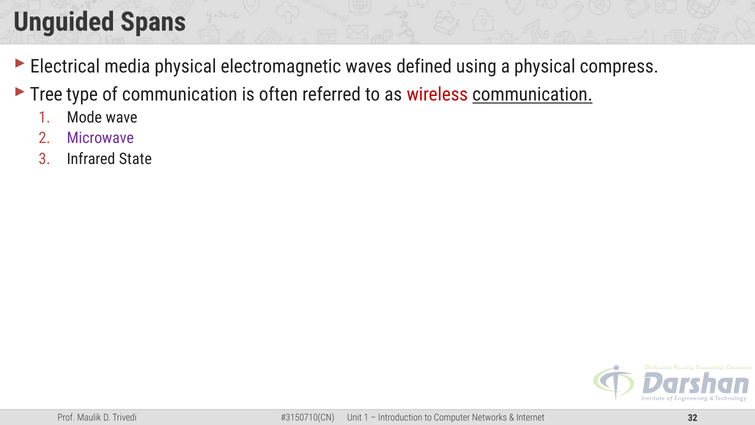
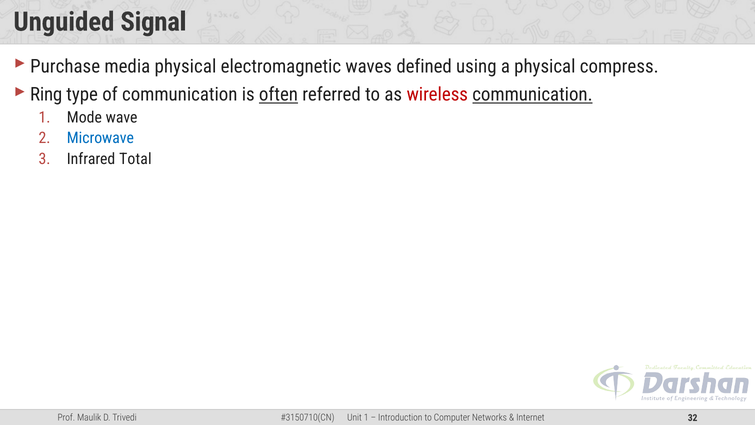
Spans: Spans -> Signal (153, 22)
Electrical: Electrical -> Purchase (65, 66)
Tree: Tree -> Ring (46, 95)
often underline: none -> present (279, 95)
Microwave colour: purple -> blue (100, 138)
State: State -> Total (135, 159)
